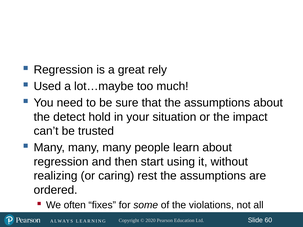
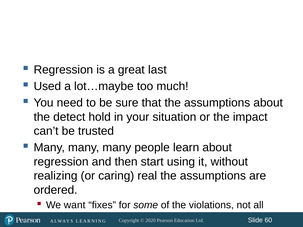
rely: rely -> last (157, 70)
rest: rest -> real (147, 176)
often: often -> want (75, 205)
